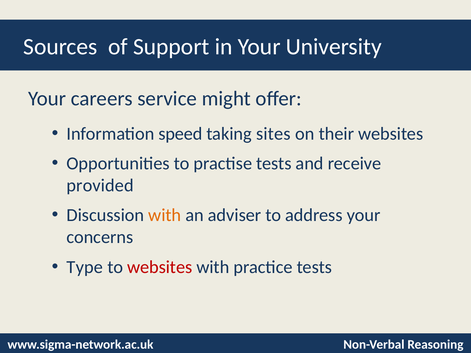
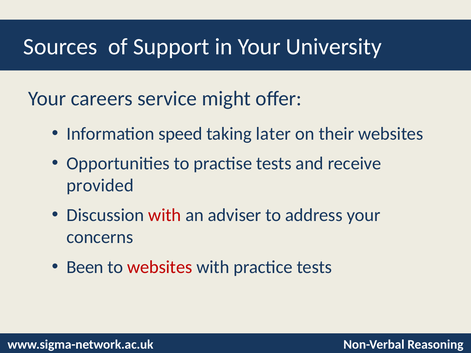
sites: sites -> later (273, 134)
with colour: orange -> red (165, 215)
Type: Type -> Been (85, 267)
